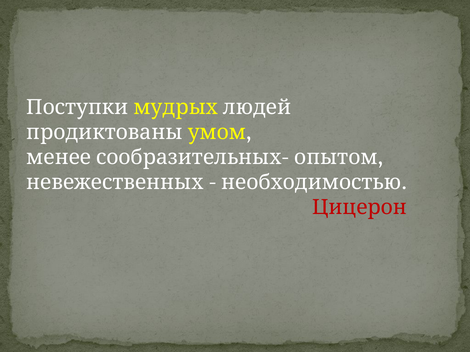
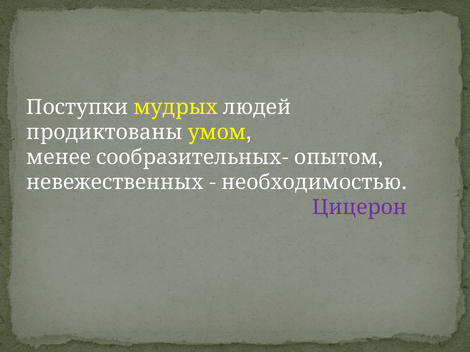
Цицерон colour: red -> purple (360, 208)
